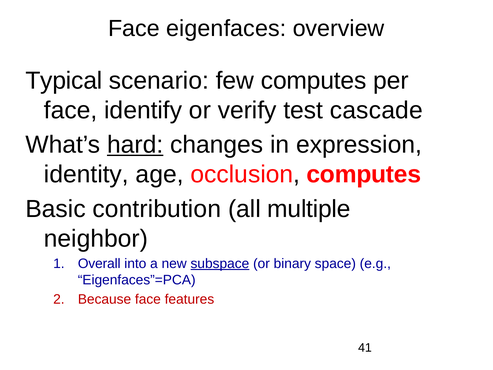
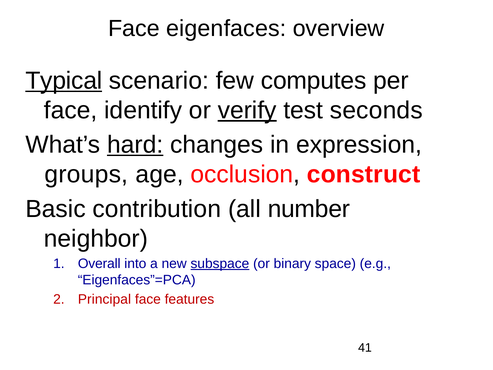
Typical underline: none -> present (64, 81)
verify underline: none -> present (247, 110)
cascade: cascade -> seconds (376, 110)
identity: identity -> groups (86, 174)
occlusion computes: computes -> construct (364, 174)
multiple: multiple -> number (309, 209)
Because: Because -> Principal (104, 299)
